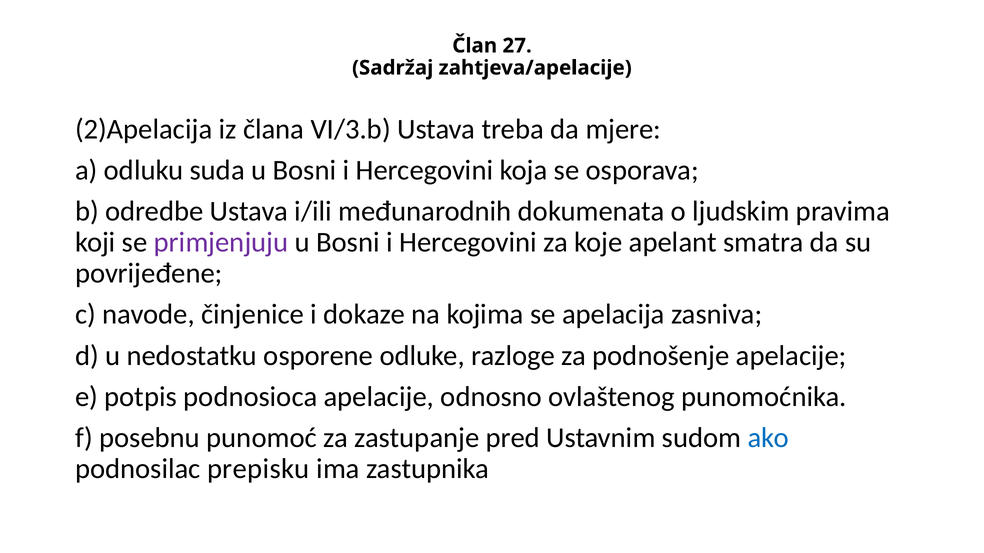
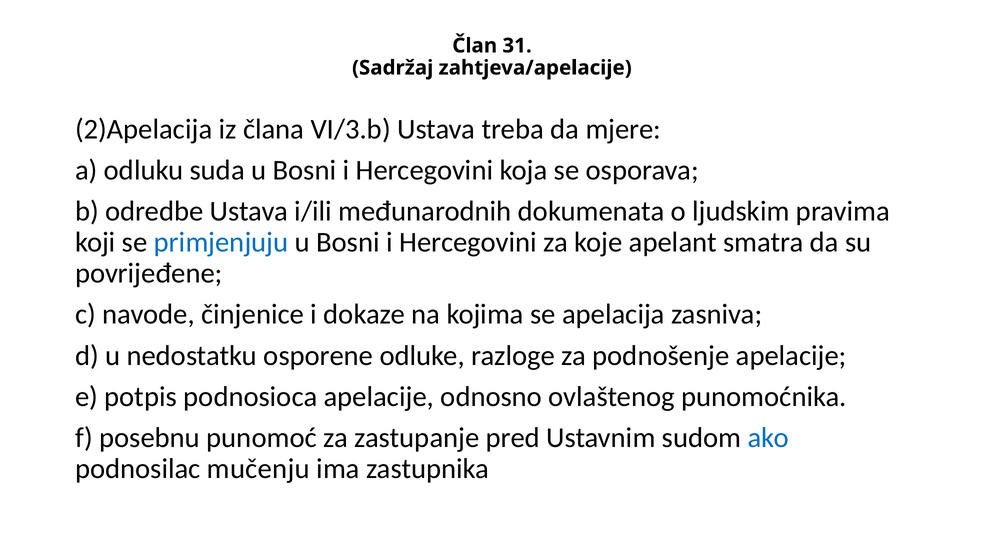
27: 27 -> 31 (517, 46)
primjenjuju colour: purple -> blue (221, 243)
prepisku: prepisku -> mučenju (258, 469)
